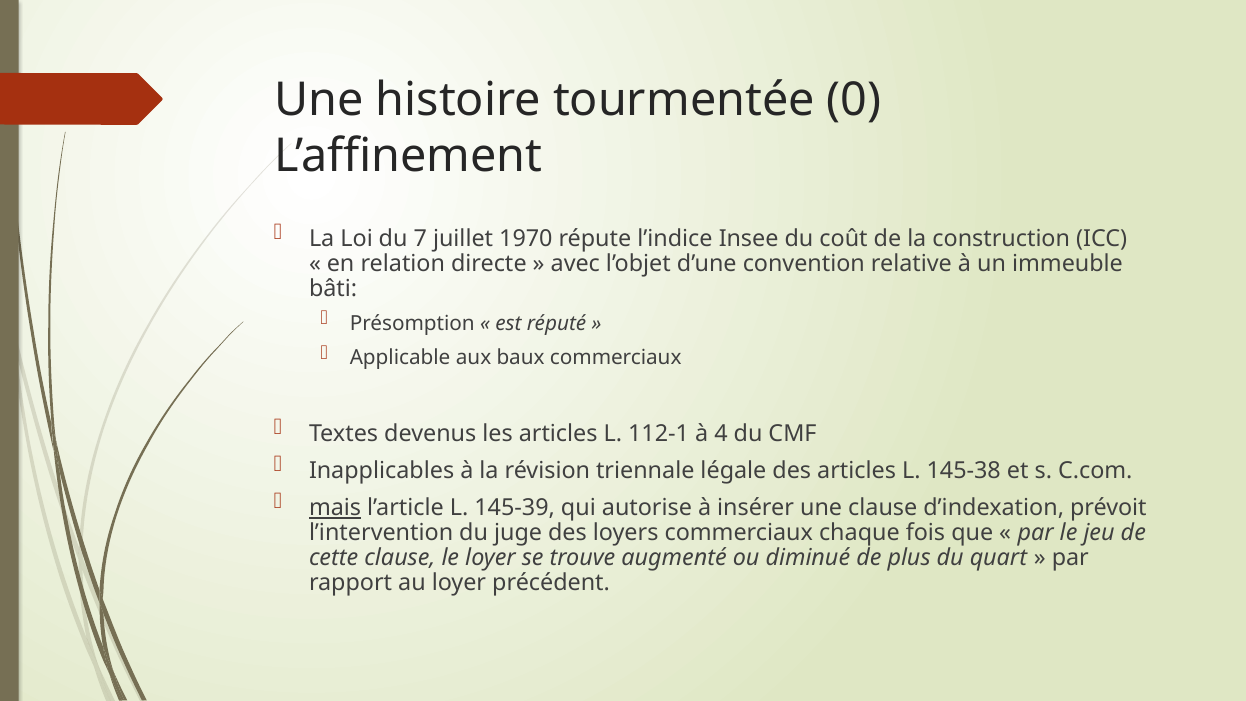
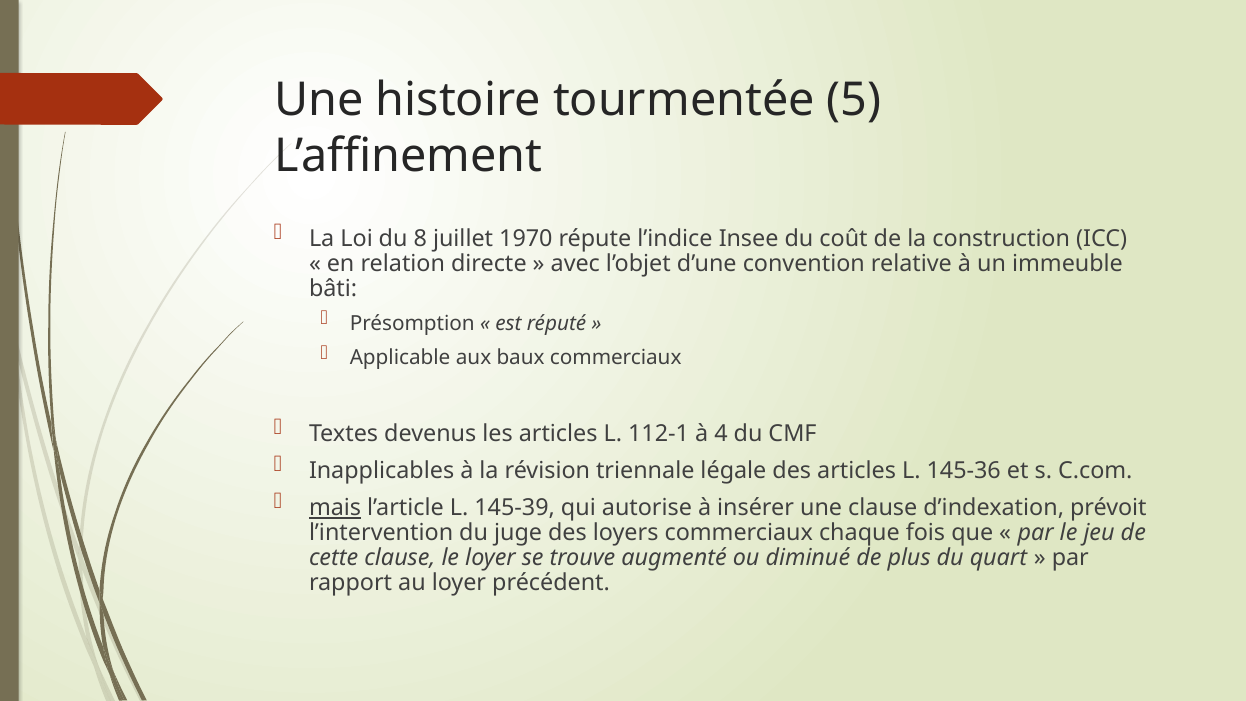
0: 0 -> 5 (854, 100)
7: 7 -> 8 (420, 238)
145-38: 145-38 -> 145-36 (964, 470)
